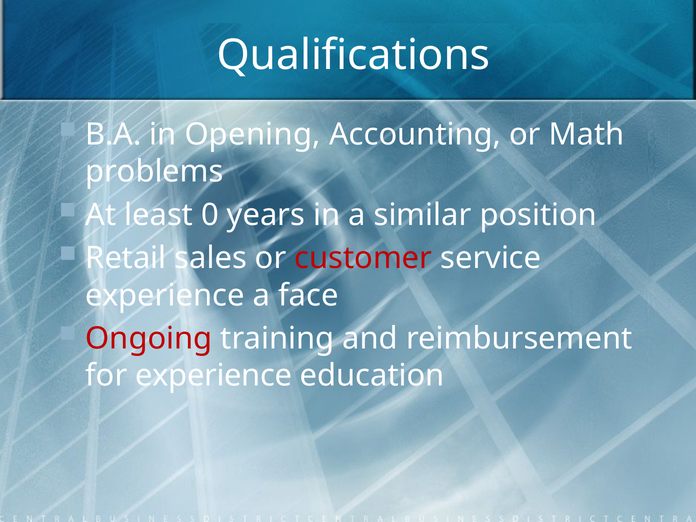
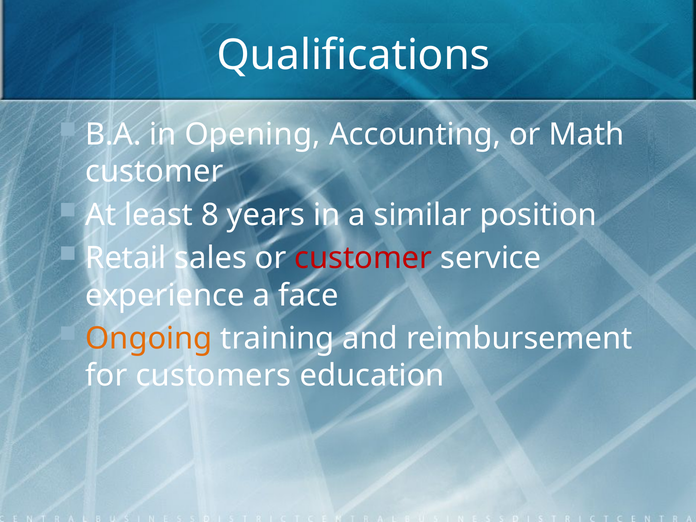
problems: problems -> customer (154, 172)
0: 0 -> 8 (210, 215)
Ongoing colour: red -> orange (149, 339)
for experience: experience -> customers (213, 376)
